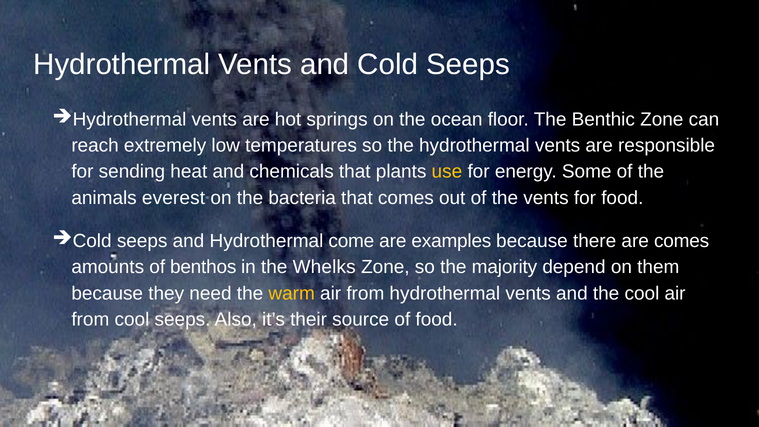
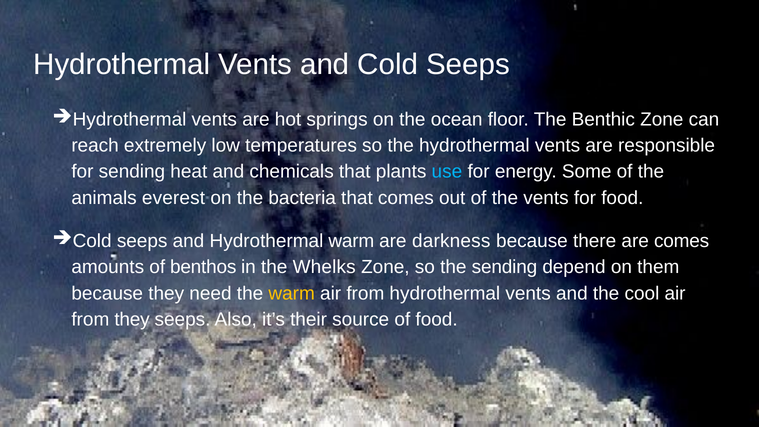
use colour: yellow -> light blue (447, 172)
Hydrothermal come: come -> warm (351, 241)
examples: examples -> darkness (451, 241)
the majority: majority -> sending (504, 267)
from cool: cool -> they (132, 319)
